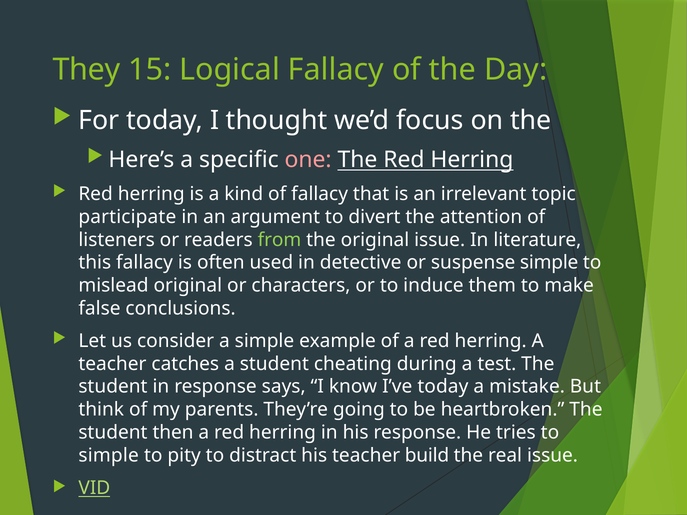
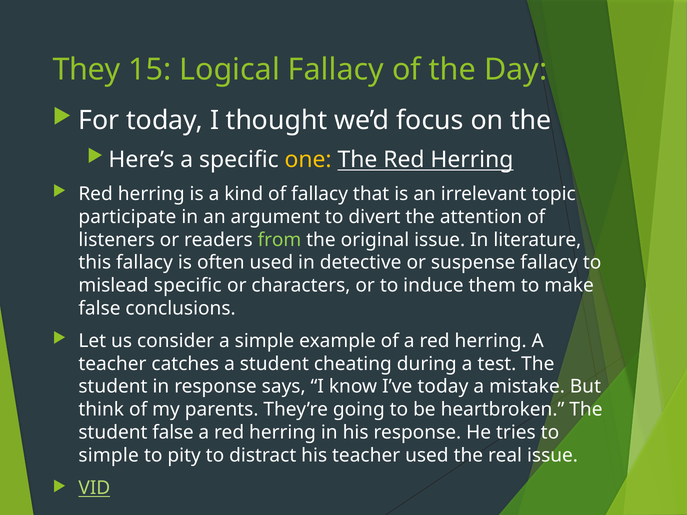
one colour: pink -> yellow (308, 160)
suspense simple: simple -> fallacy (549, 263)
mislead original: original -> specific (188, 286)
student then: then -> false (173, 433)
teacher build: build -> used (427, 456)
